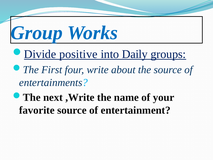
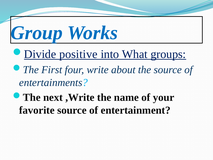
Daily: Daily -> What (135, 54)
